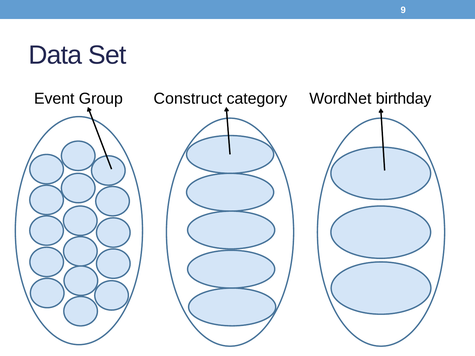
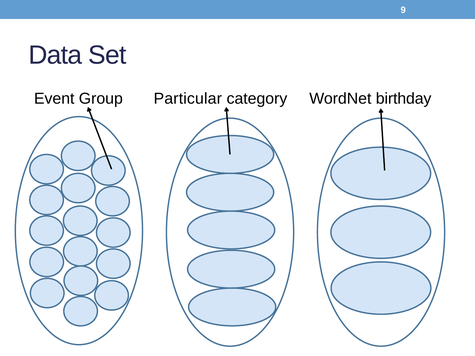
Construct: Construct -> Particular (188, 99)
